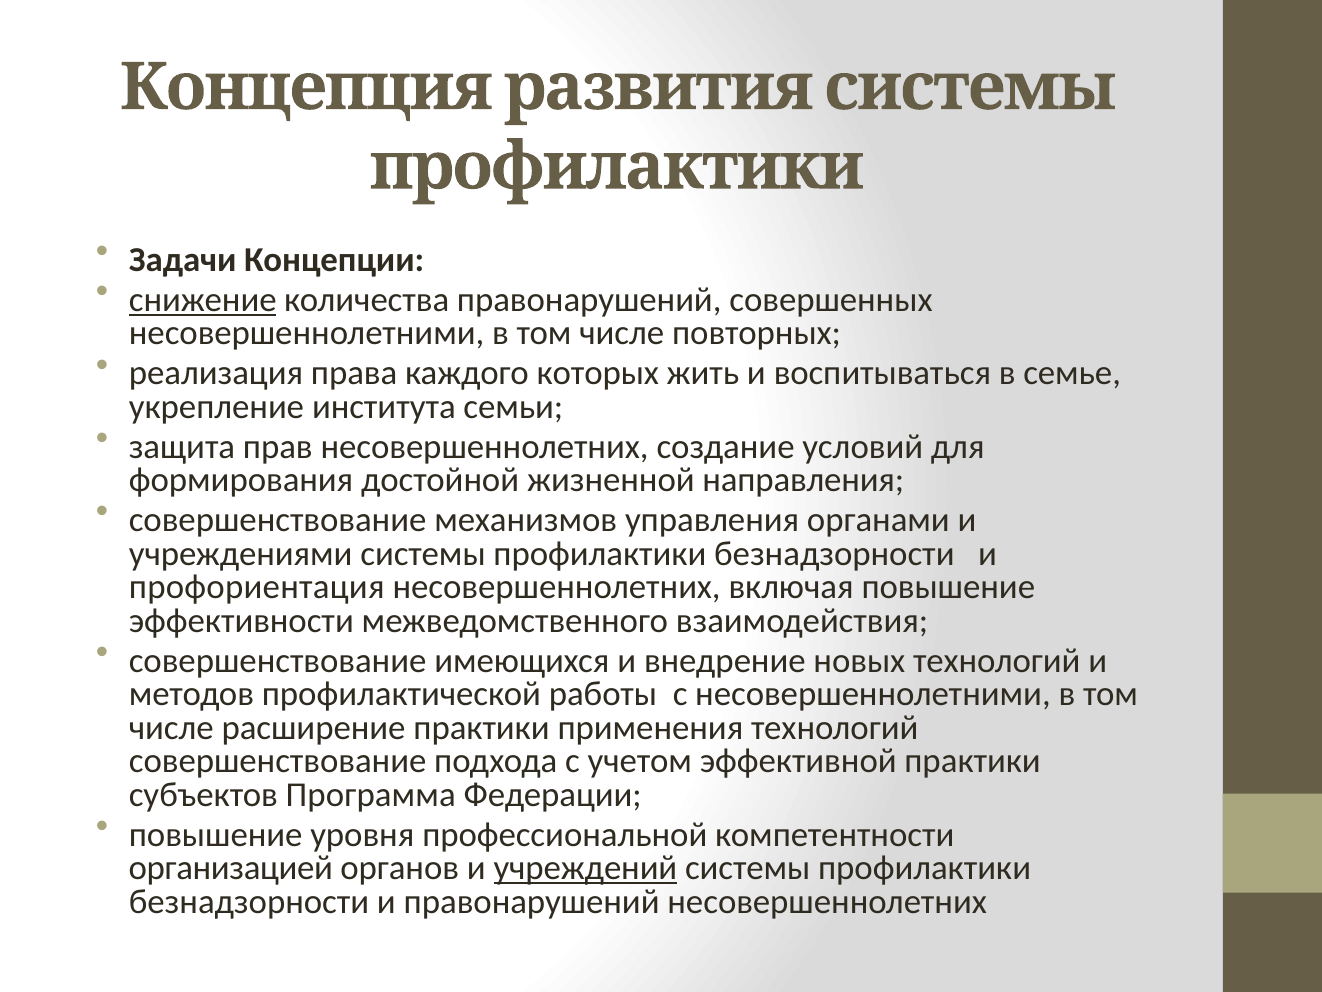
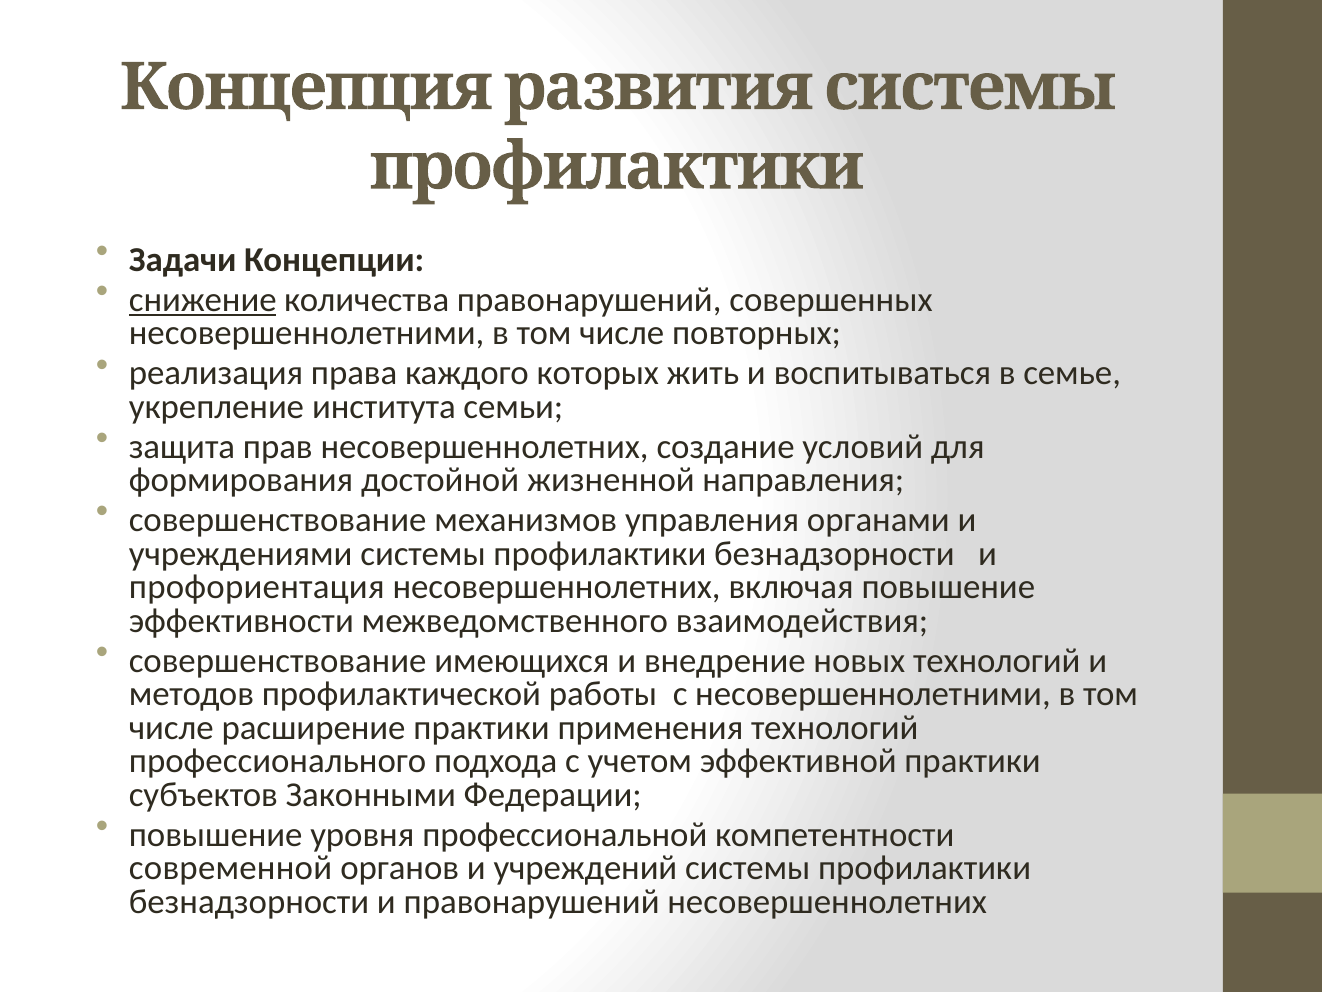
совершенствование: совершенствование -> профессионального (278, 761)
Программа: Программа -> Законными (371, 794)
организацией: организацией -> современной (231, 868)
учреждений underline: present -> none (585, 868)
